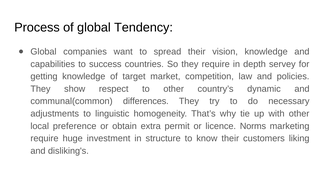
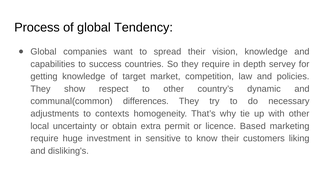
linguistic: linguistic -> contexts (112, 114)
preference: preference -> uncertainty (75, 126)
Norms: Norms -> Based (253, 126)
structure: structure -> sensitive (163, 139)
